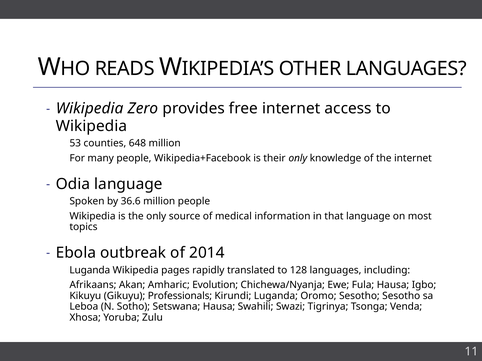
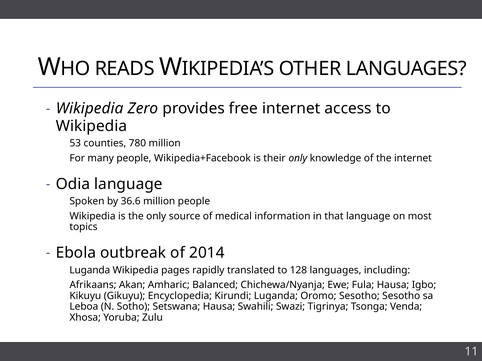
648: 648 -> 780 (137, 144)
Evolution: Evolution -> Balanced (215, 285)
Professionals: Professionals -> Encyclopedia (180, 296)
